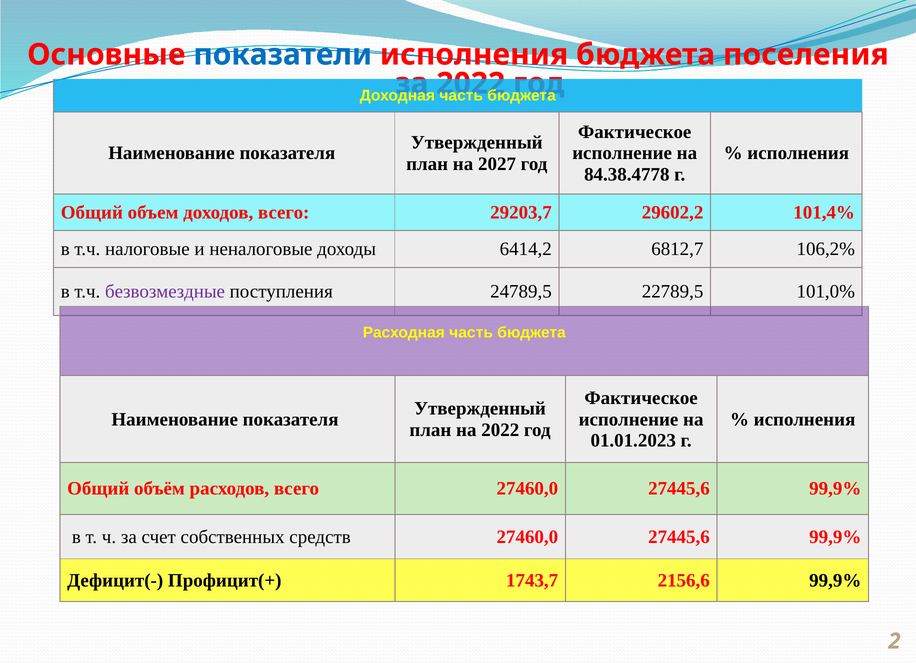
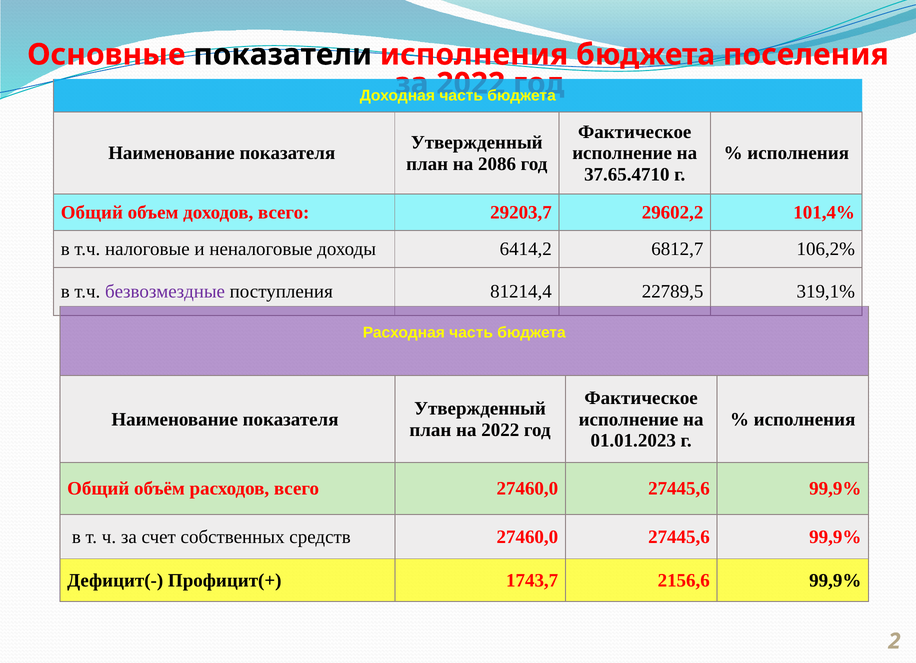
показатели colour: blue -> black (283, 55)
2027: 2027 -> 2086 (497, 164)
84.38.4778: 84.38.4778 -> 37.65.4710 (627, 174)
24789,5: 24789,5 -> 81214,4 (521, 292)
101,0%: 101,0% -> 319,1% (826, 292)
